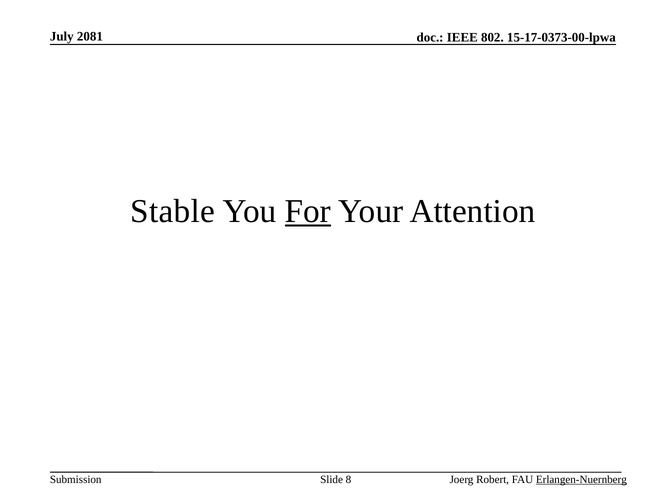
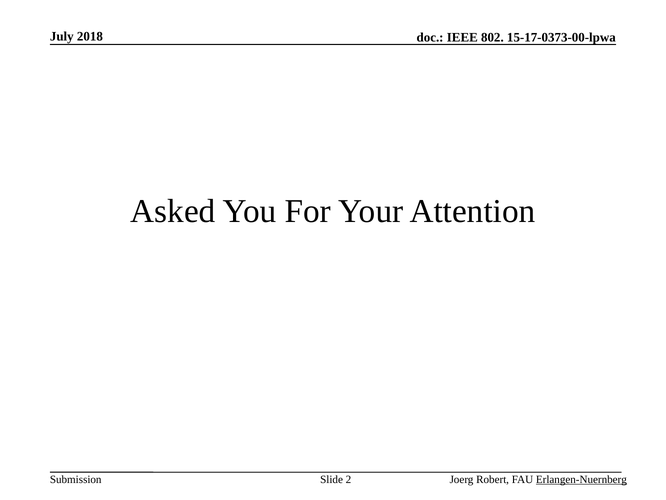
2081: 2081 -> 2018 (90, 36)
Stable: Stable -> Asked (173, 211)
For underline: present -> none (308, 211)
8: 8 -> 2 (349, 479)
